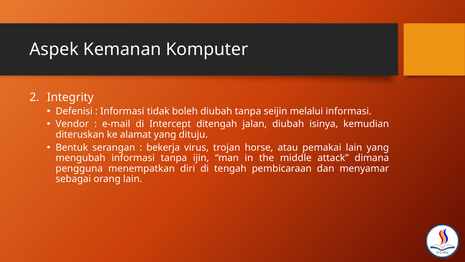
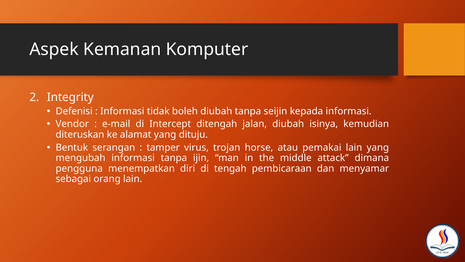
melalui: melalui -> kepada (306, 111)
bekerja: bekerja -> tamper (163, 147)
